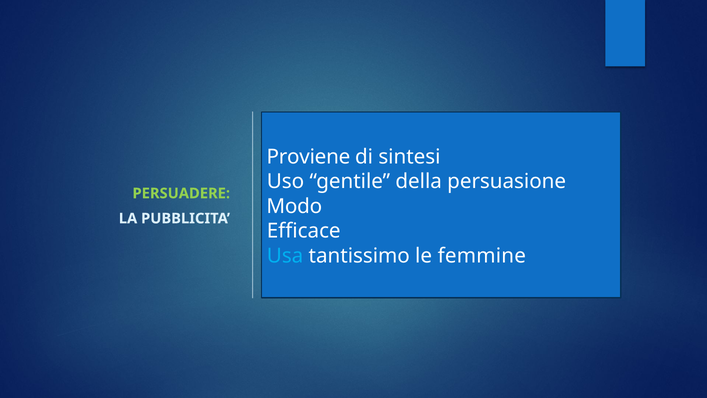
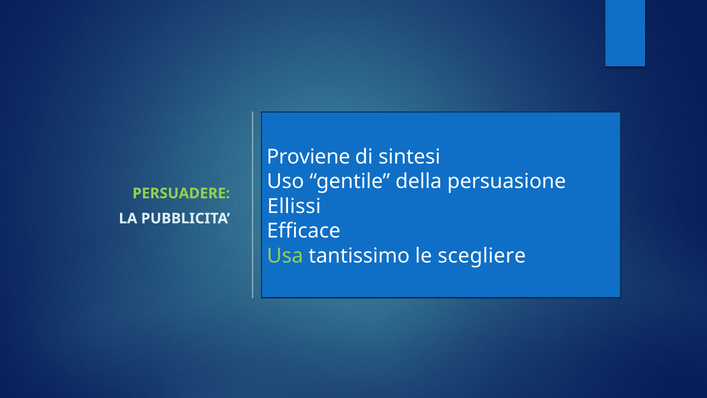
Modo: Modo -> Ellissi (294, 206)
Usa colour: light blue -> light green (285, 256)
femmine: femmine -> scegliere (482, 256)
